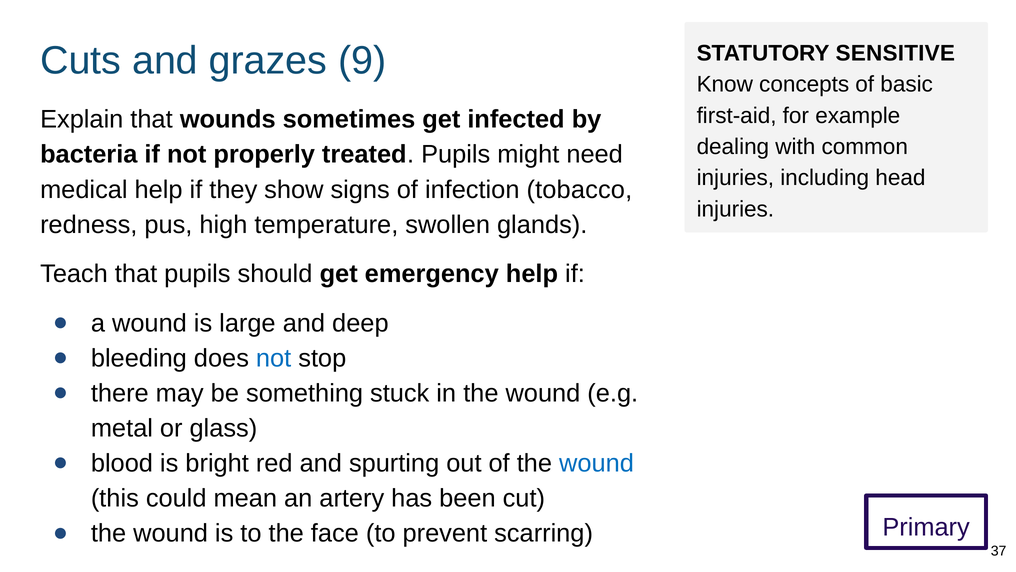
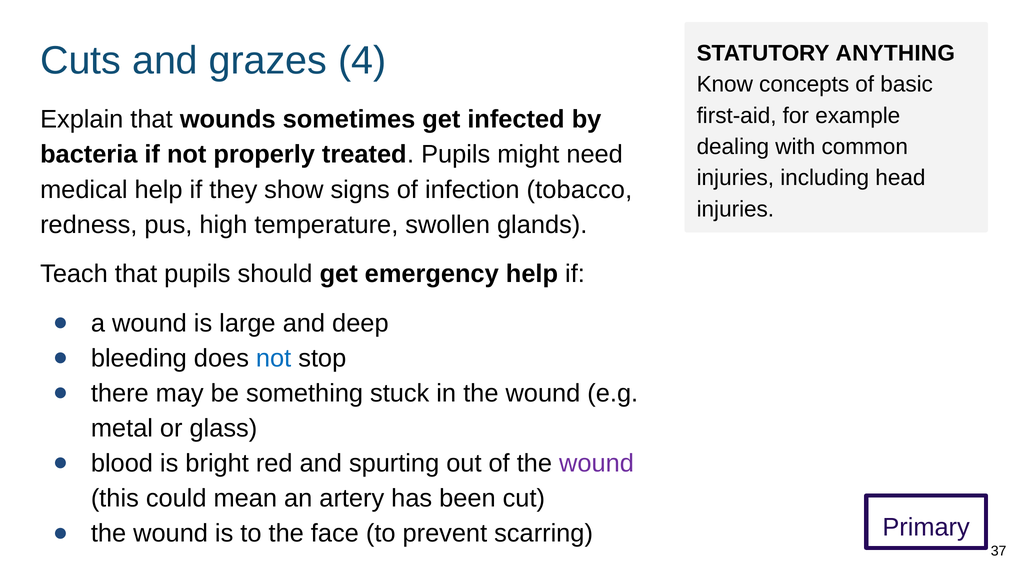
9: 9 -> 4 (362, 61)
SENSITIVE: SENSITIVE -> ANYTHING (895, 53)
wound colour: blue -> purple (597, 463)
